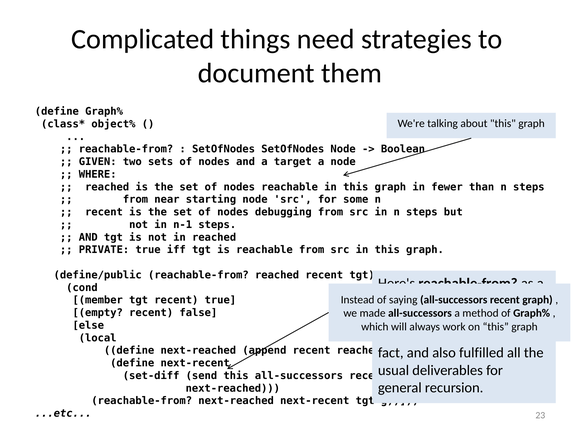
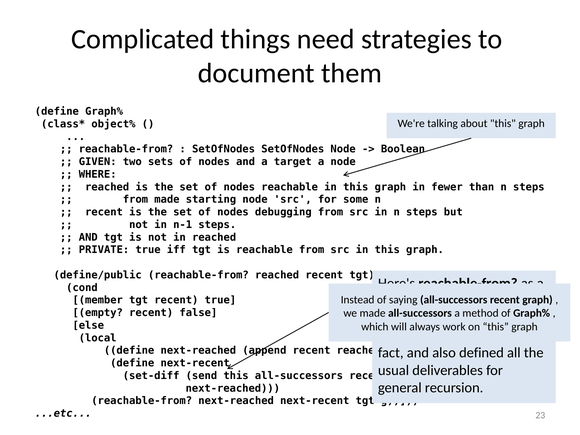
from near: near -> made (167, 199)
fulfilled: fulfilled -> defined (481, 353)
